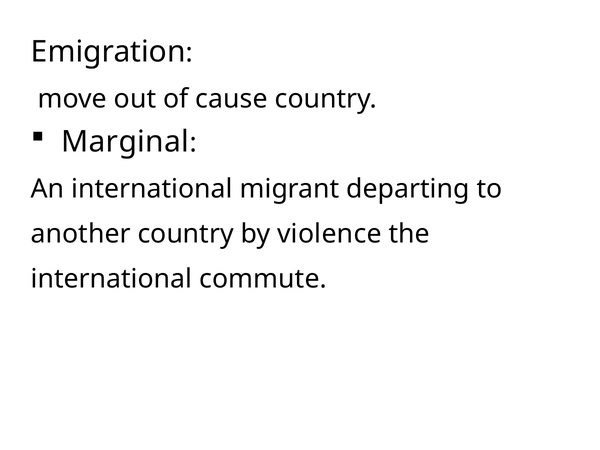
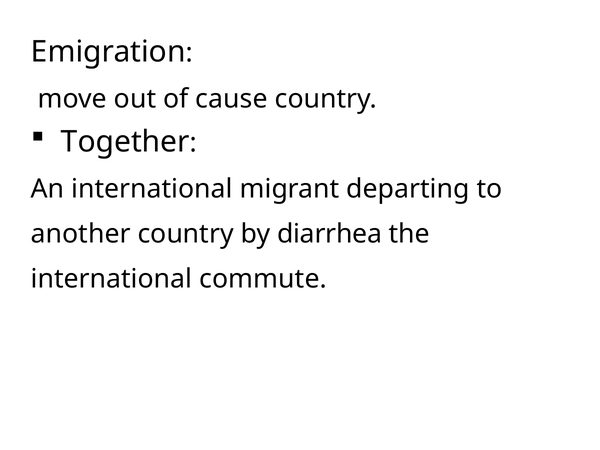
Marginal: Marginal -> Together (125, 142)
violence: violence -> diarrhea (330, 234)
